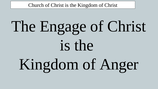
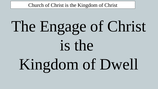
Anger: Anger -> Dwell (119, 64)
